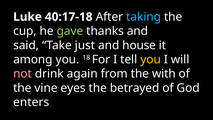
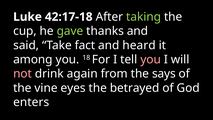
40:17-18: 40:17-18 -> 42:17-18 (69, 17)
taking colour: light blue -> light green (144, 17)
just: just -> fact (85, 45)
house: house -> heard (139, 45)
you colour: yellow -> pink (151, 59)
with: with -> says (164, 74)
